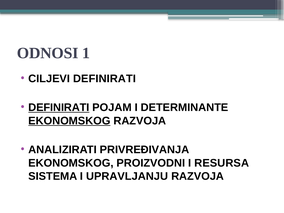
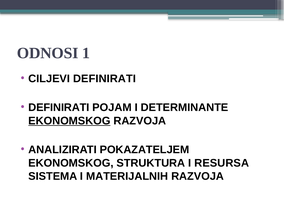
DEFINIRATI underline: present -> none (59, 108)
PRIVREĐIVANJA: PRIVREĐIVANJA -> POKAZATELJEM (144, 150)
PROIZVODNI: PROIZVODNI -> STRUKTURA (151, 163)
UPRAVLJANJU: UPRAVLJANJU -> MATERIJALNIH (127, 176)
